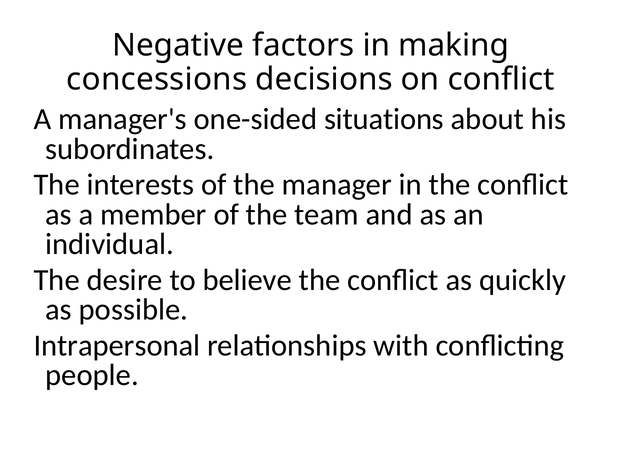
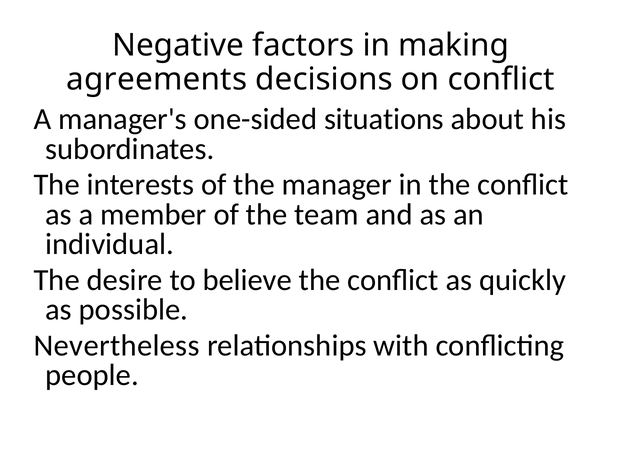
concessions: concessions -> agreements (157, 79)
Intrapersonal: Intrapersonal -> Nevertheless (117, 345)
